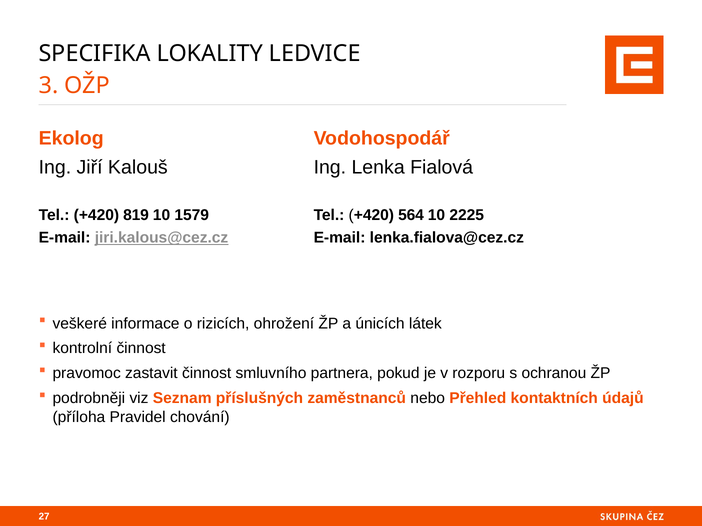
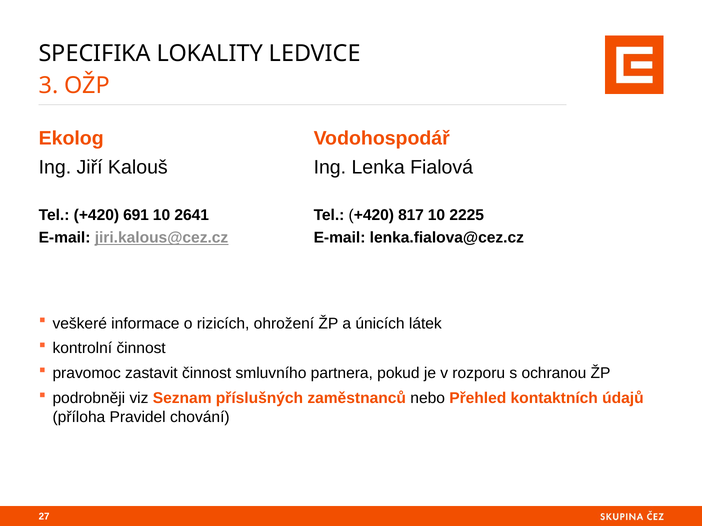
819: 819 -> 691 (136, 215)
1579: 1579 -> 2641 (192, 215)
564: 564 -> 817 (411, 215)
